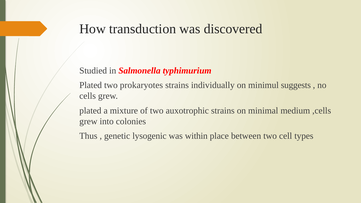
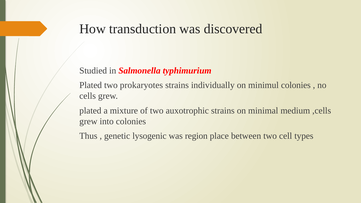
minimul suggests: suggests -> colonies (296, 85)
within: within -> region (196, 136)
